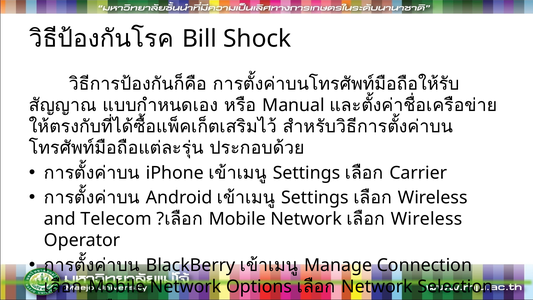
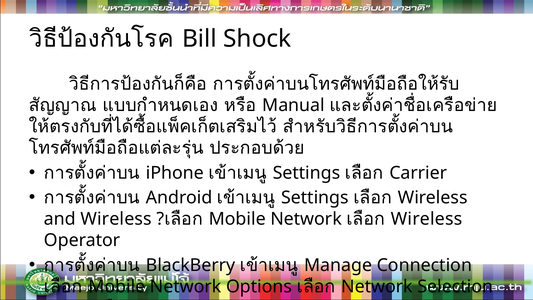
and Telecom: Telecom -> Wireless (116, 219)
